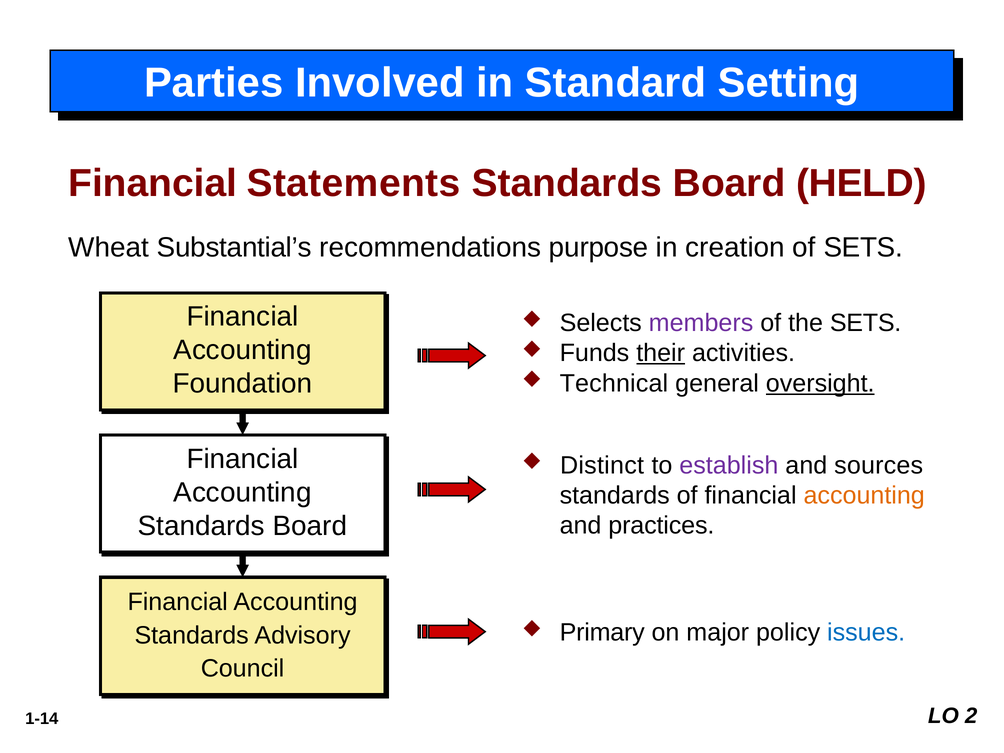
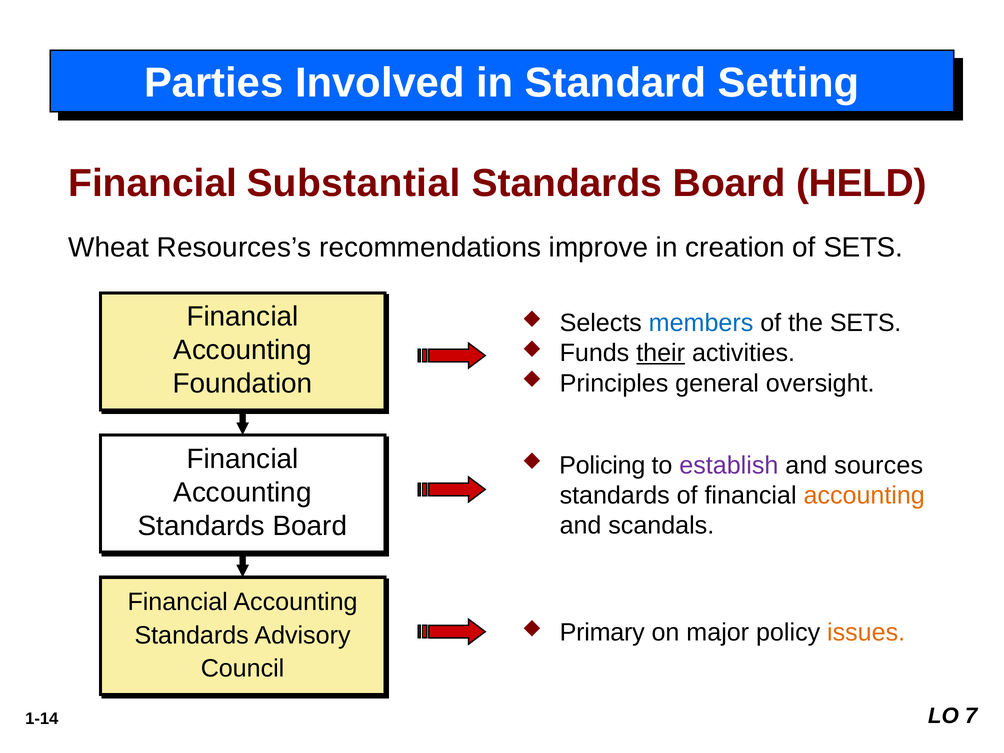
Statements: Statements -> Substantial (354, 183)
Substantial’s: Substantial’s -> Resources’s (234, 248)
purpose: purpose -> improve (599, 248)
members colour: purple -> blue (701, 323)
Technical: Technical -> Principles (614, 383)
oversight underline: present -> none (820, 383)
Distinct: Distinct -> Policing (602, 465)
practices: practices -> scandals (661, 525)
issues colour: blue -> orange (866, 633)
2: 2 -> 7 (971, 716)
